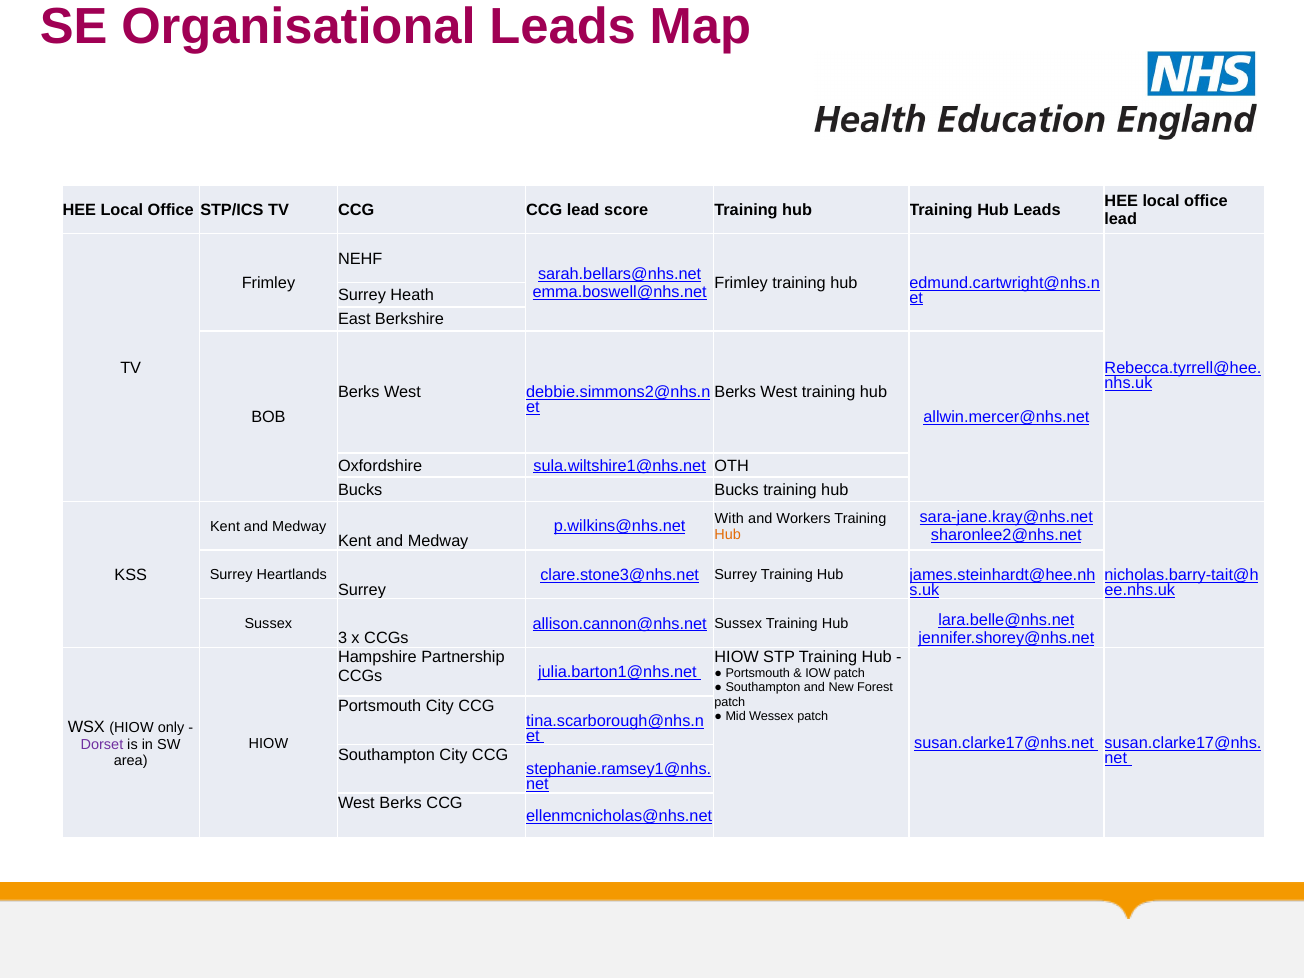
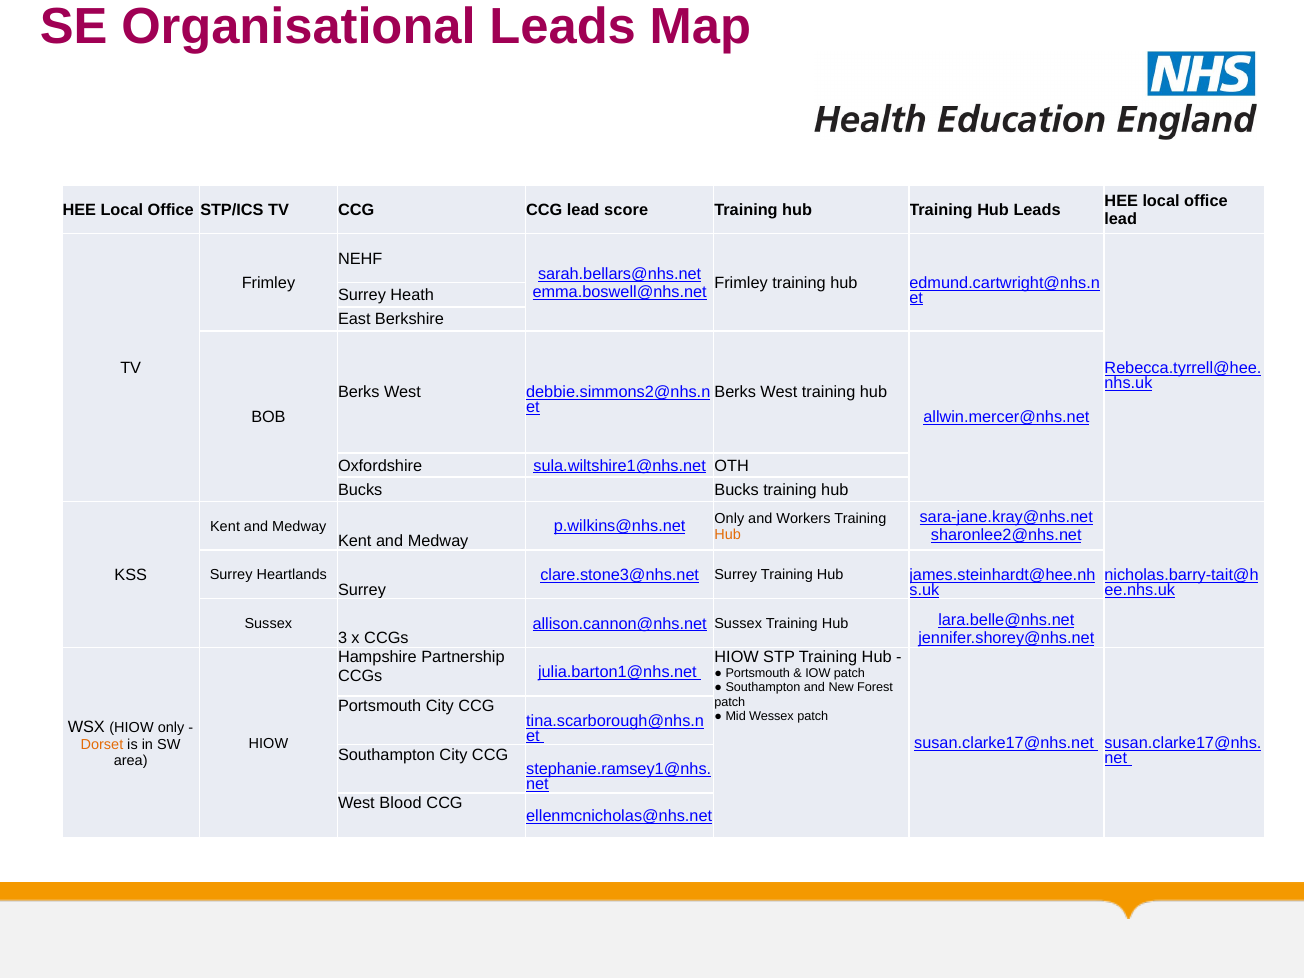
With: With -> Only (729, 518)
Dorset colour: purple -> orange (102, 744)
West Berks: Berks -> Blood (401, 803)
